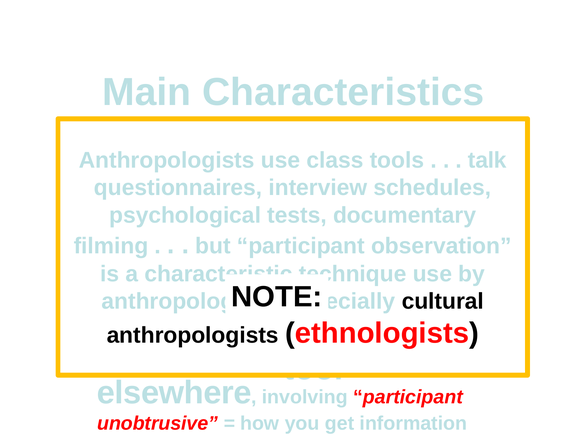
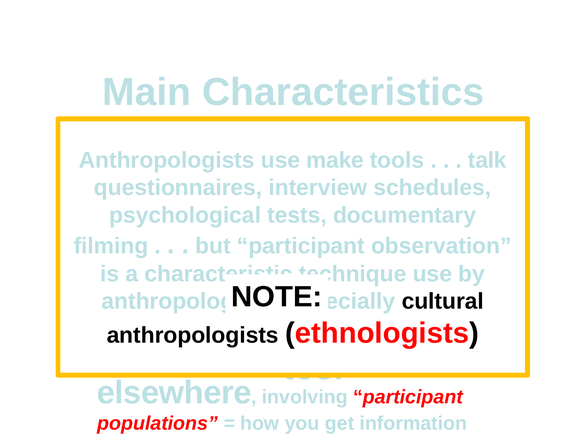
class: class -> make (335, 160)
unobtrusive: unobtrusive -> populations (158, 424)
